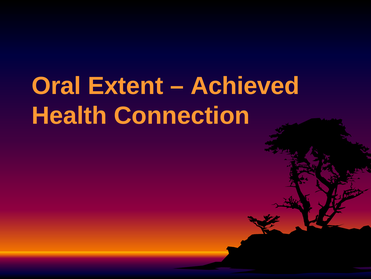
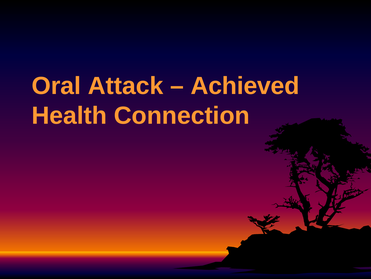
Extent: Extent -> Attack (126, 86)
